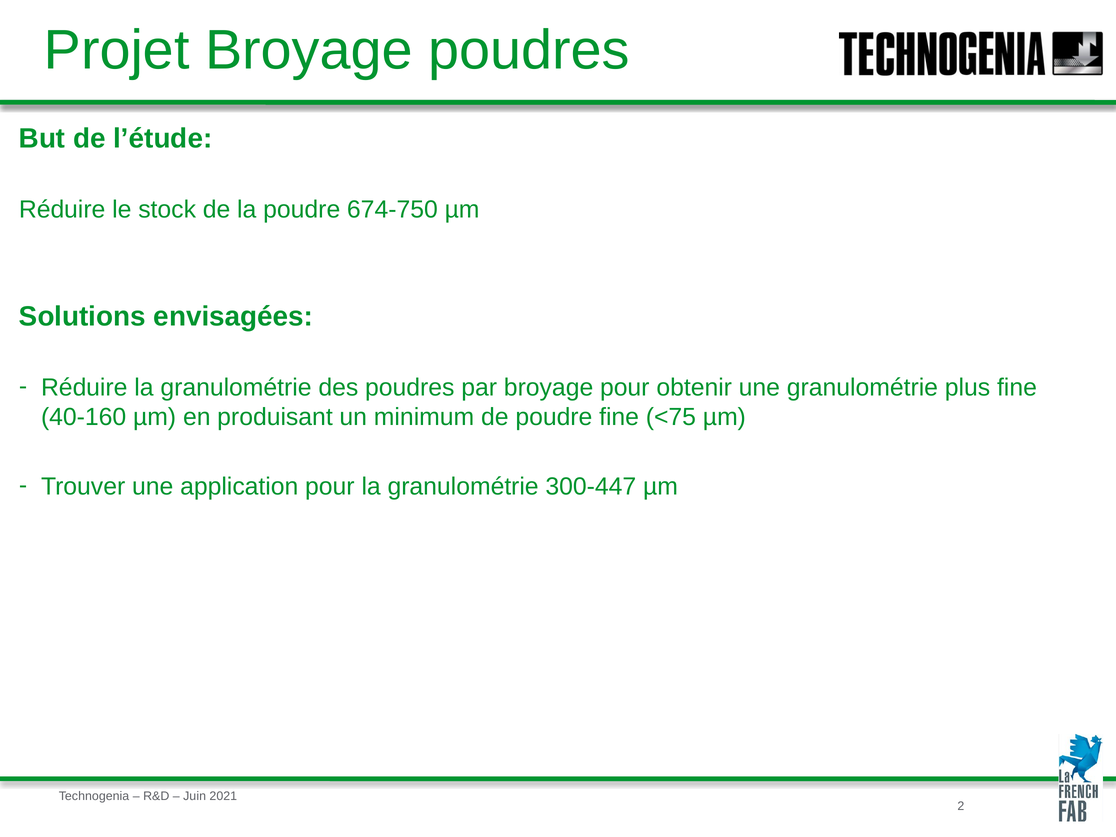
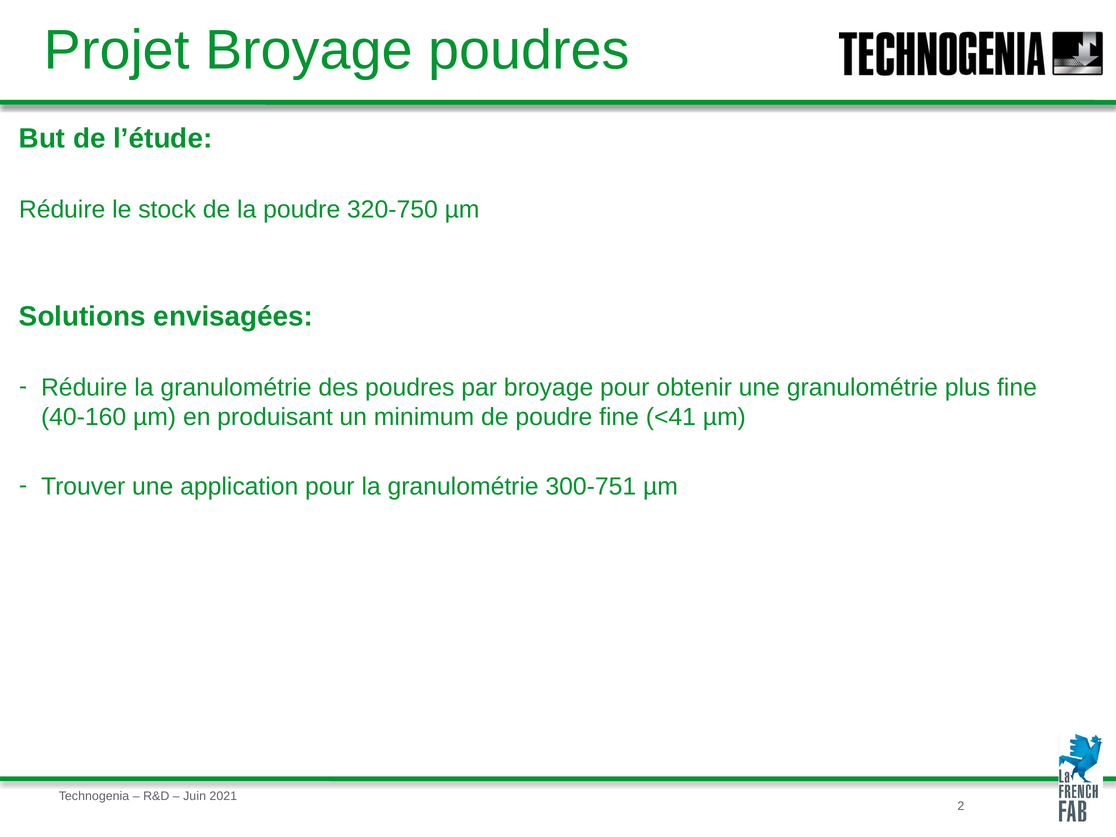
674-750: 674-750 -> 320-750 (392, 210)
<75: <75 -> <41 (671, 417)
300-447: 300-447 -> 300-751 (591, 487)
